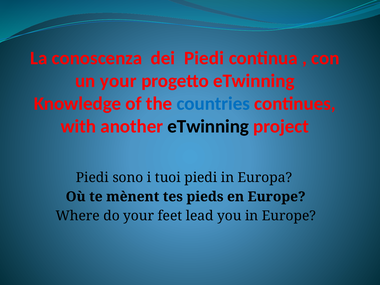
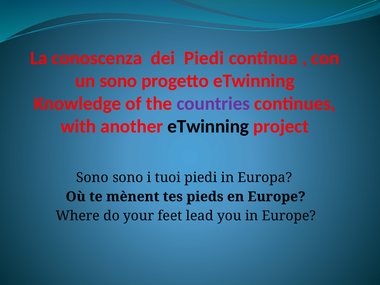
un your: your -> sono (118, 81)
countries colour: blue -> purple (213, 104)
Piedi: Piedi -> Sono (92, 177)
